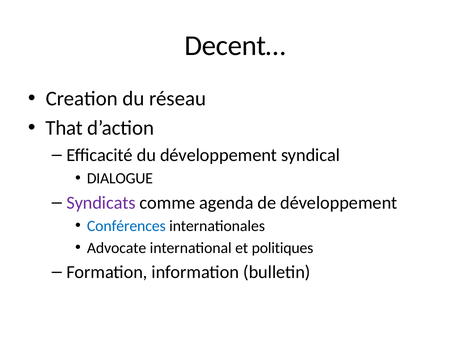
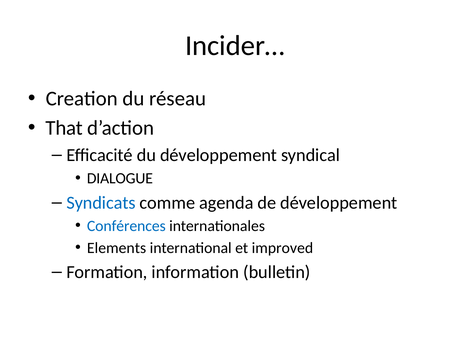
Decent…: Decent… -> Incider… (235, 45)
Syndicats colour: purple -> blue (101, 202)
Advocate: Advocate -> Elements (117, 248)
politiques: politiques -> improved (282, 248)
